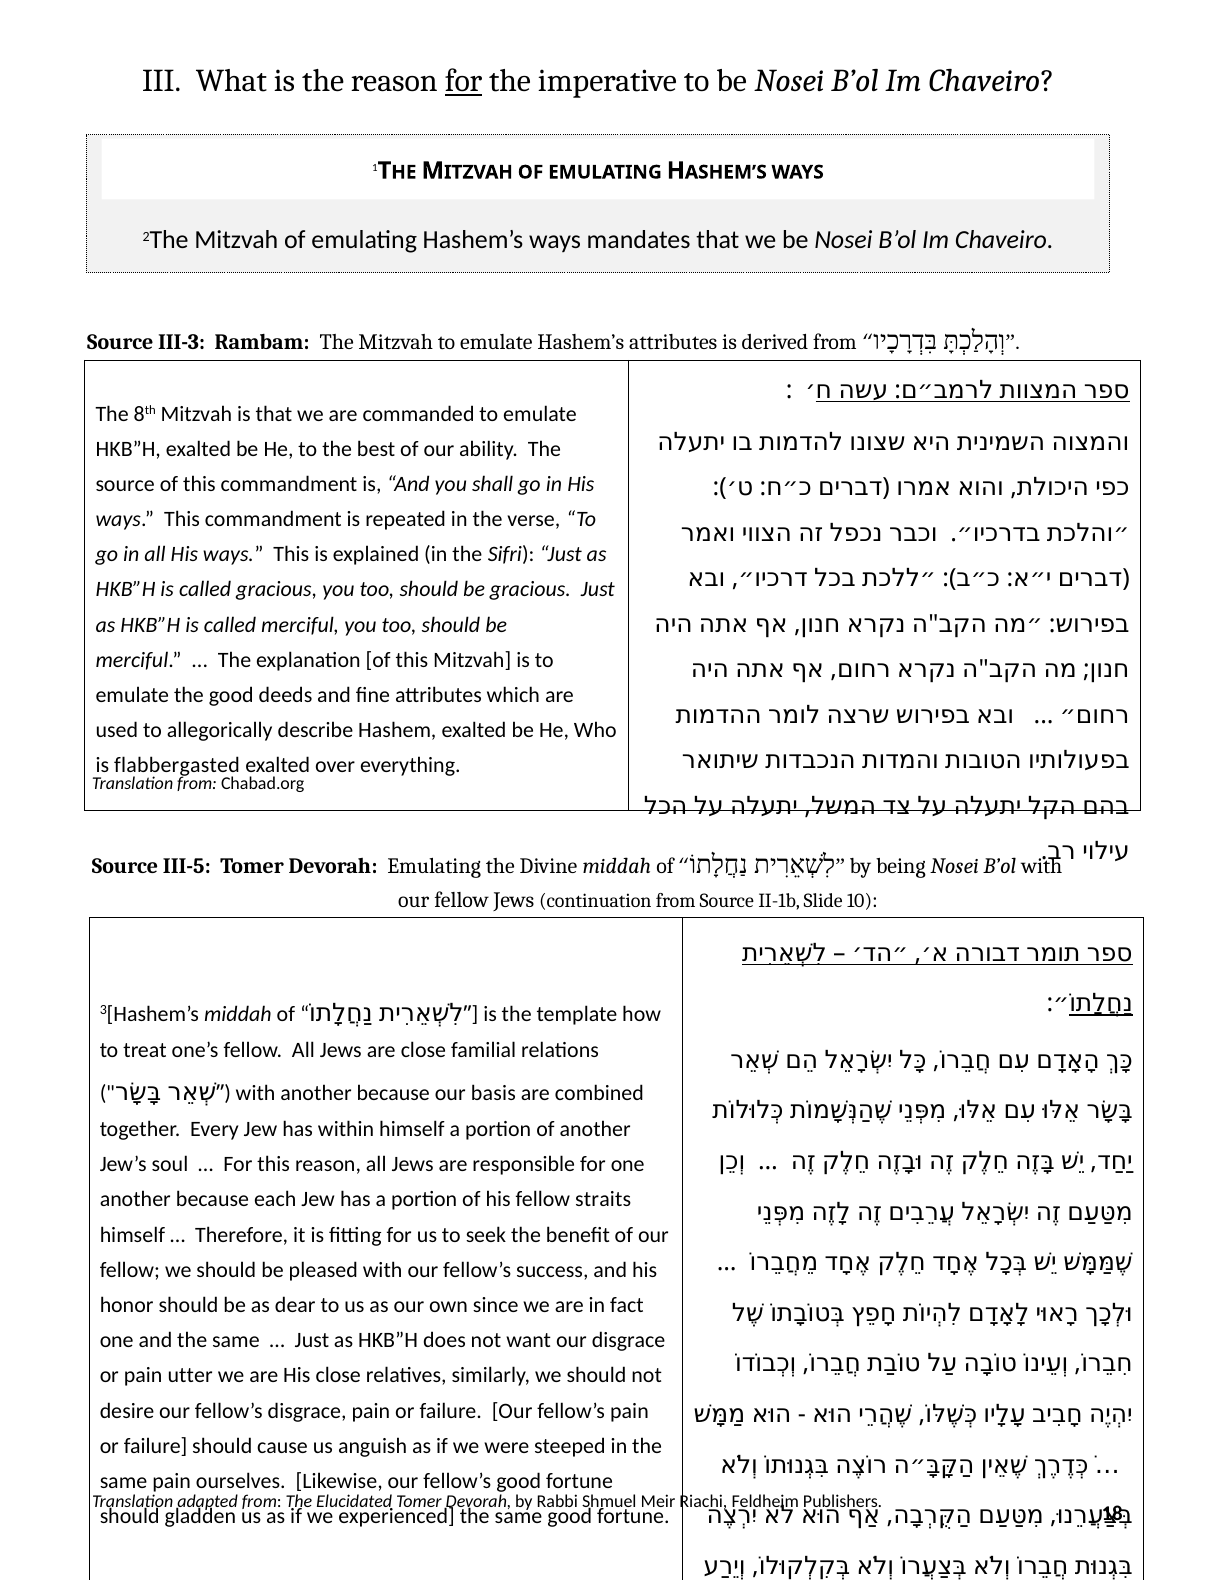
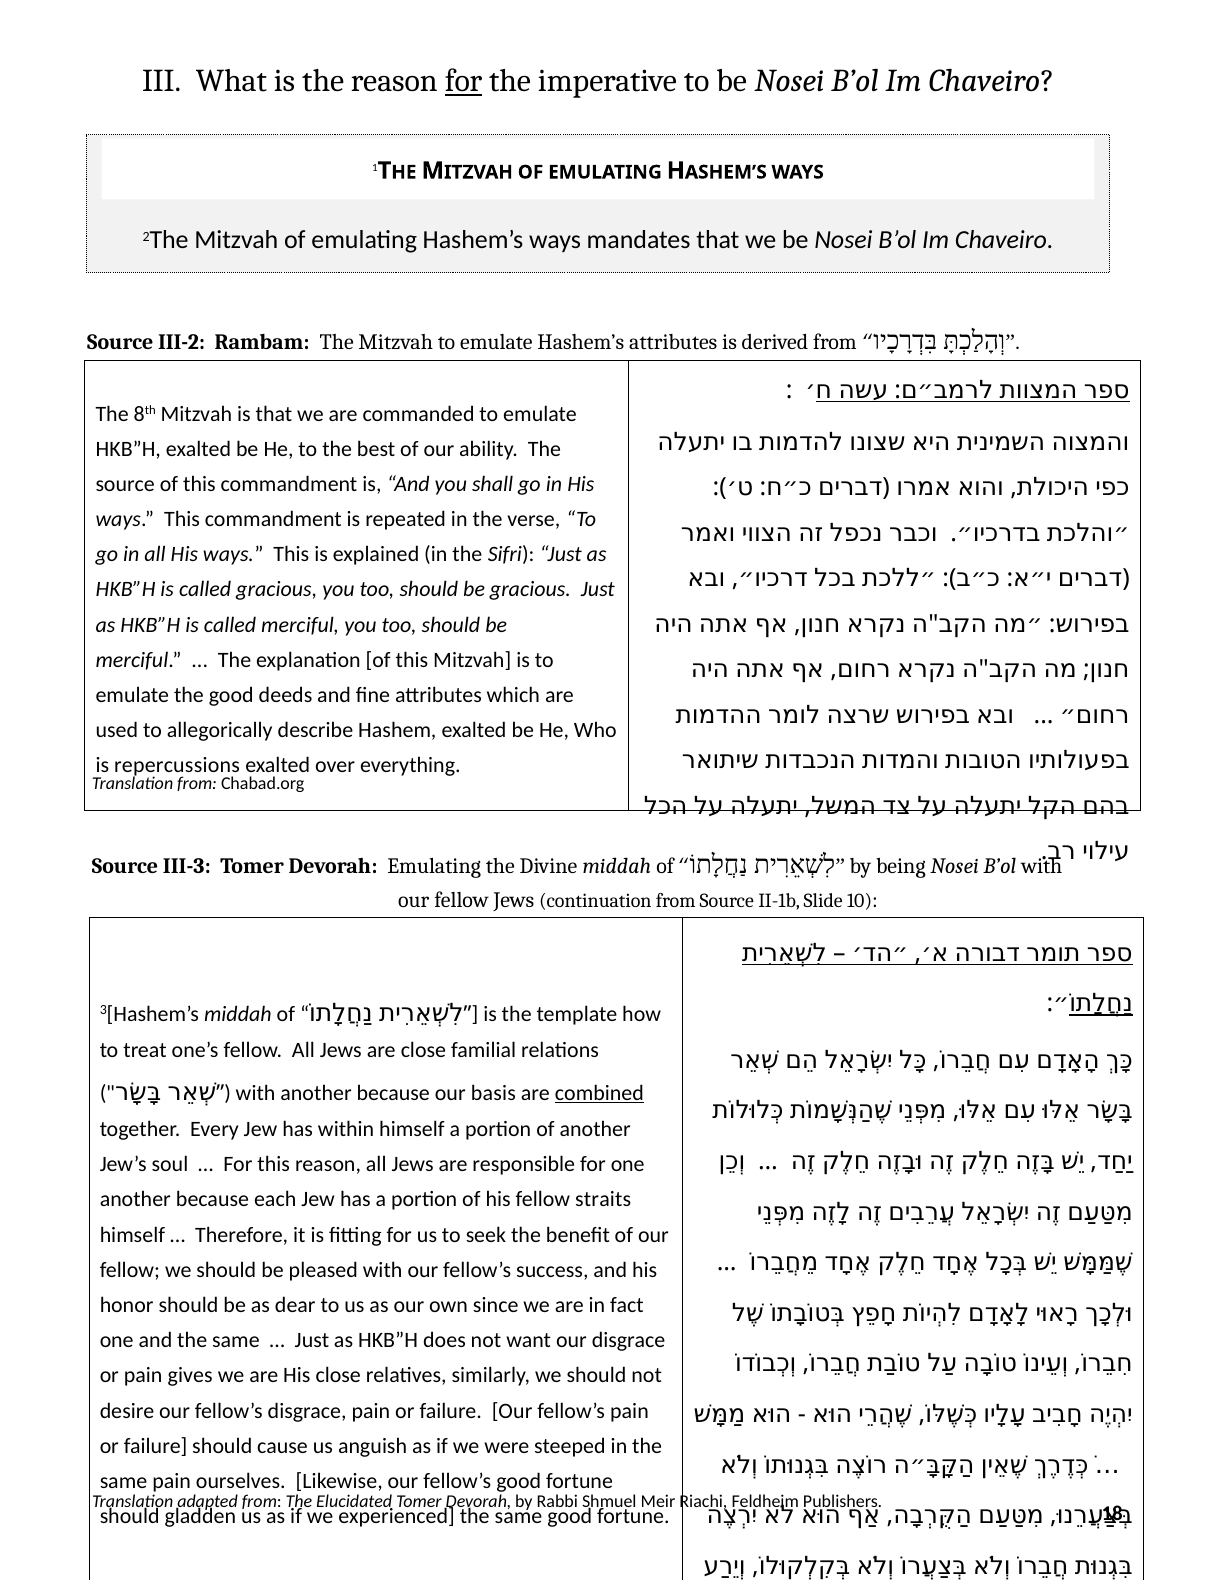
III-3: III-3 -> III-2 (182, 343)
flabbergasted: flabbergasted -> repercussions (177, 766)
III-5: III-5 -> III-3 (187, 866)
combined underline: none -> present (599, 1093)
utter: utter -> gives (190, 1376)
